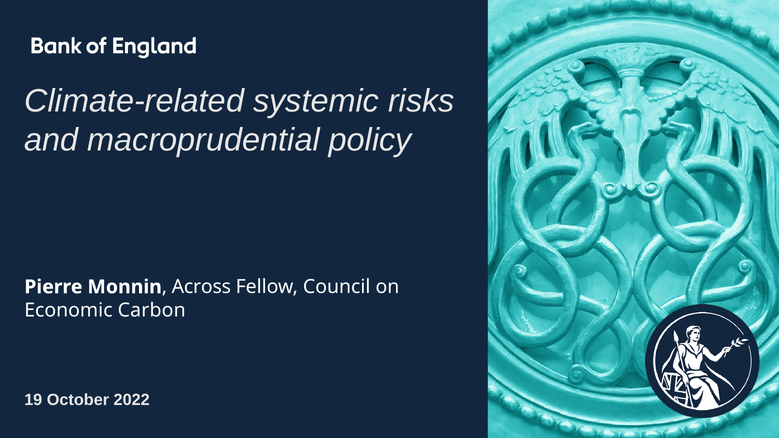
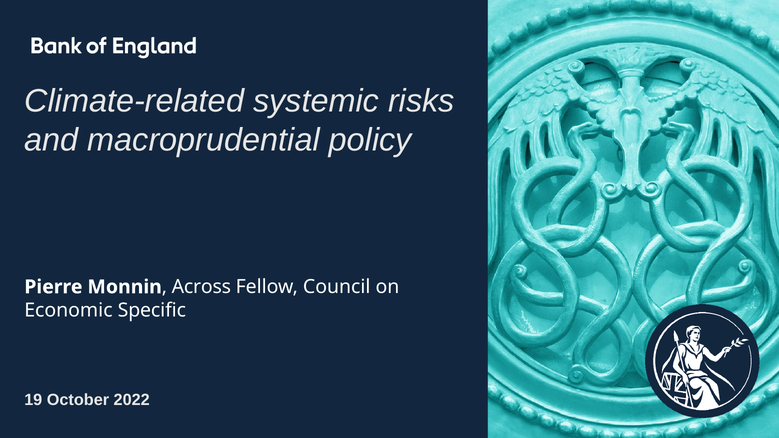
Carbon: Carbon -> Specific (152, 310)
